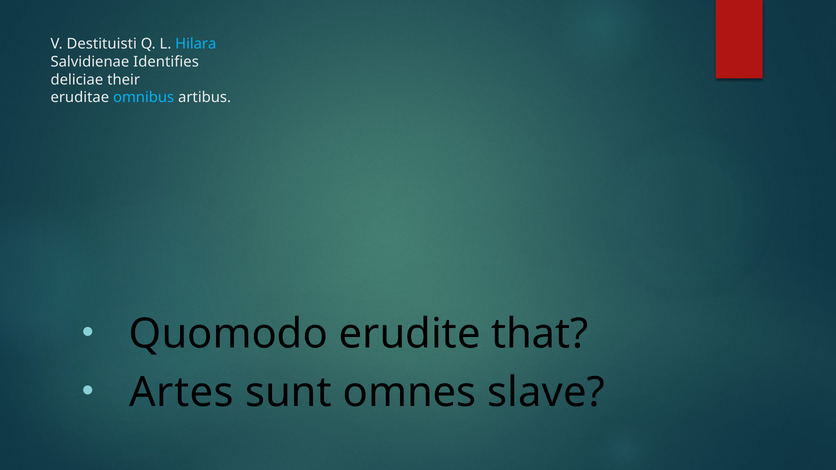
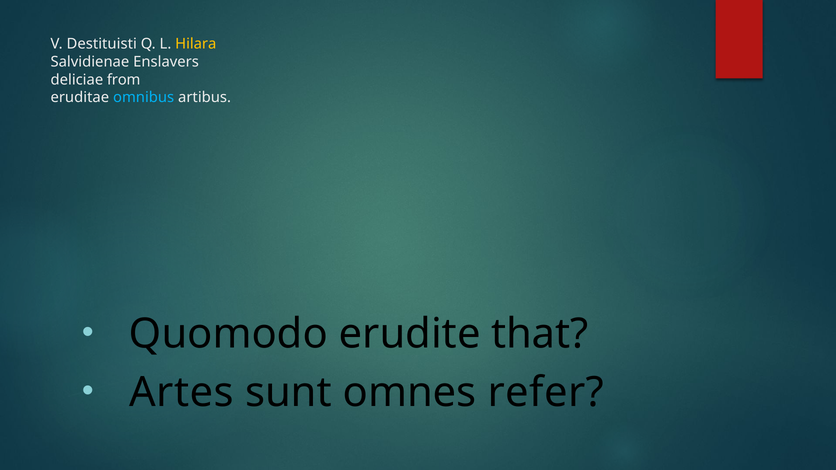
Hilara colour: light blue -> yellow (196, 44)
Identifies: Identifies -> Enslavers (166, 62)
their: their -> from (124, 80)
slave: slave -> refer (546, 393)
